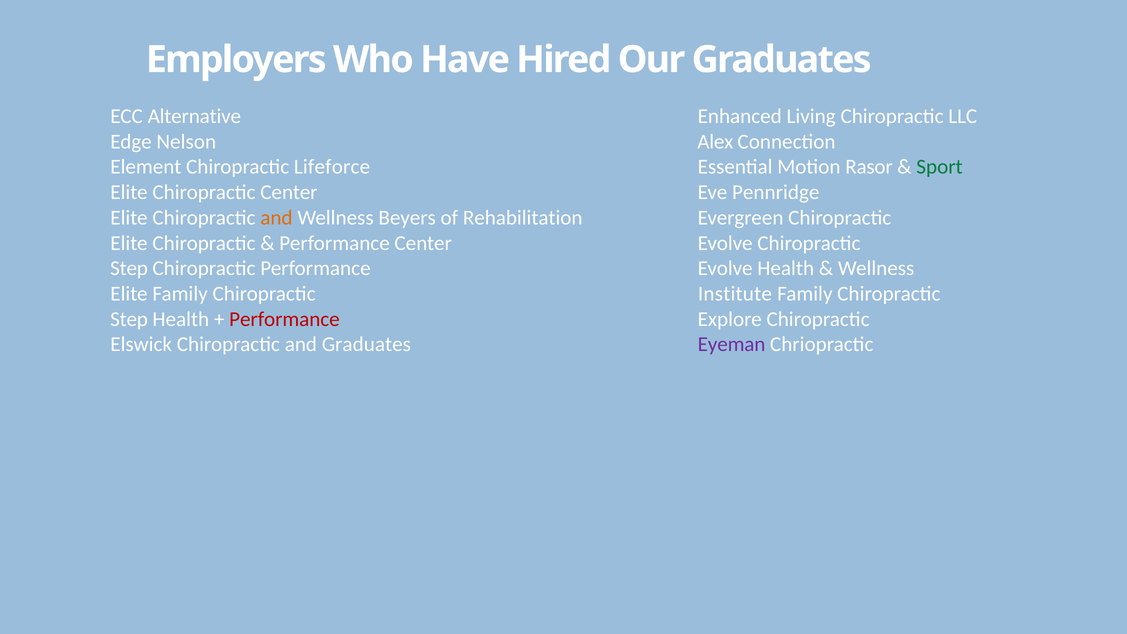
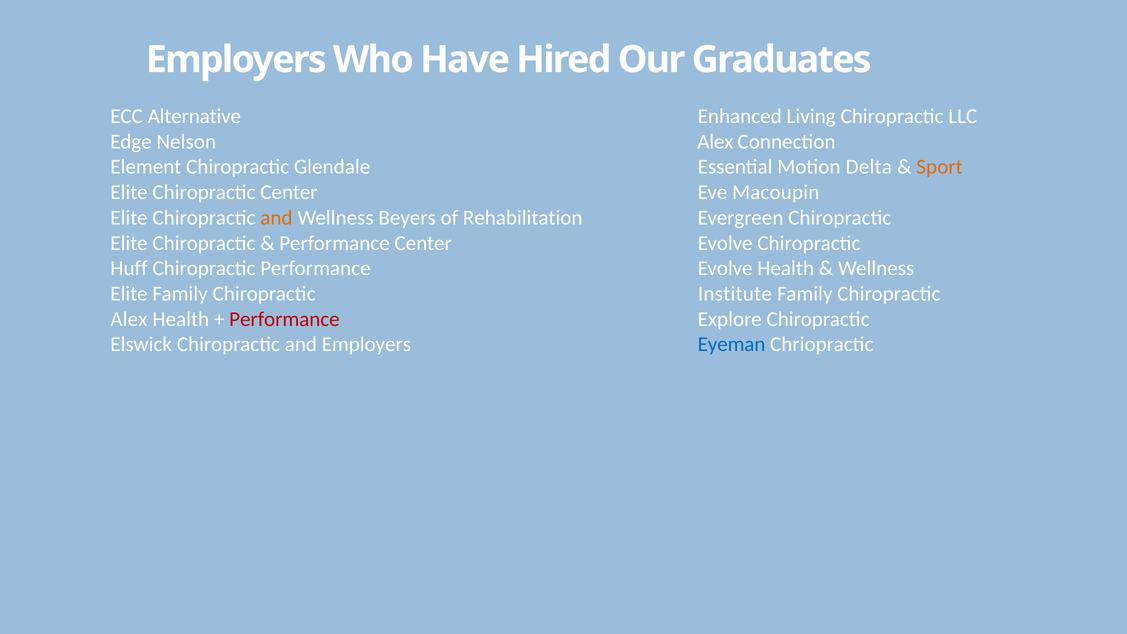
Lifeforce: Lifeforce -> Glendale (332, 167)
Rasor: Rasor -> Delta (869, 167)
Sport colour: green -> orange (940, 167)
Pennridge: Pennridge -> Macoupin (776, 192)
Step: Step -> Huff (129, 268)
Step: Step -> Alex (129, 319)
and Graduates: Graduates -> Employers (366, 344)
Eyeman colour: purple -> blue (732, 344)
